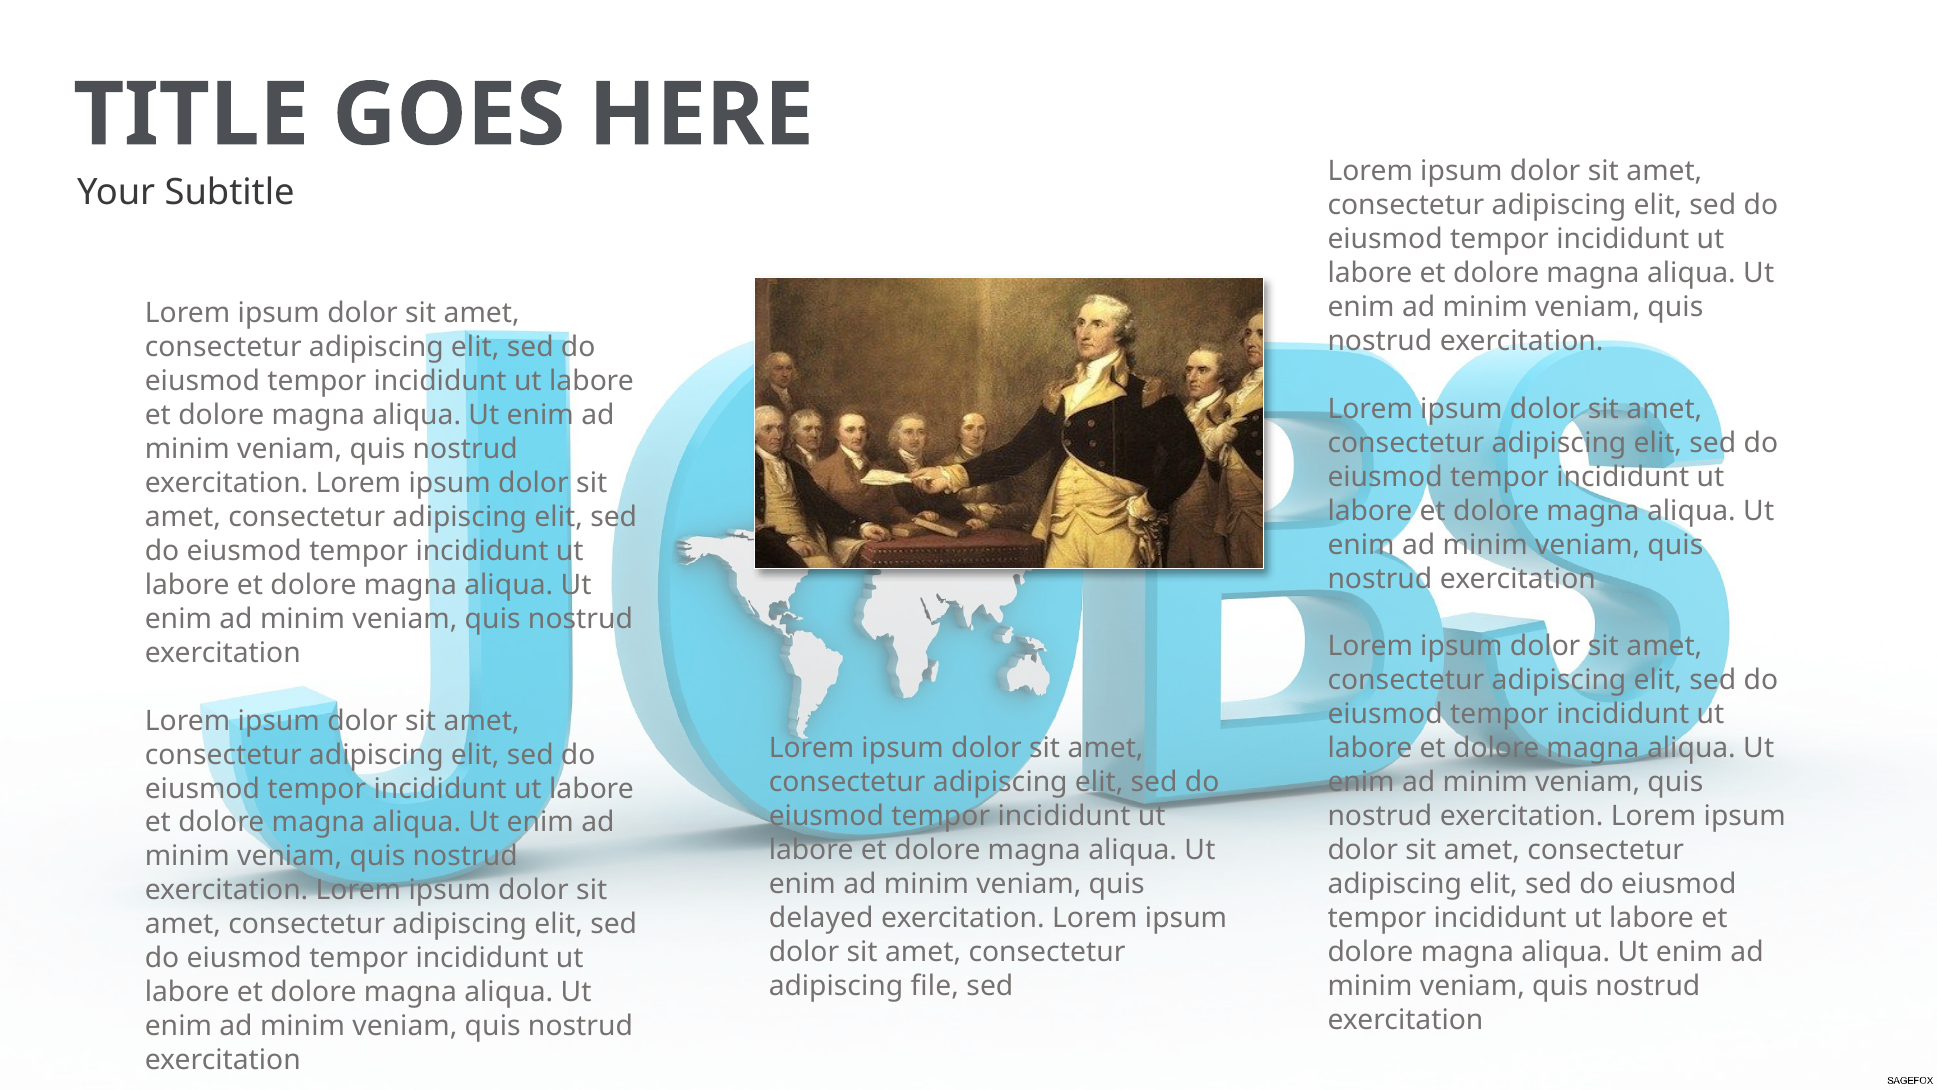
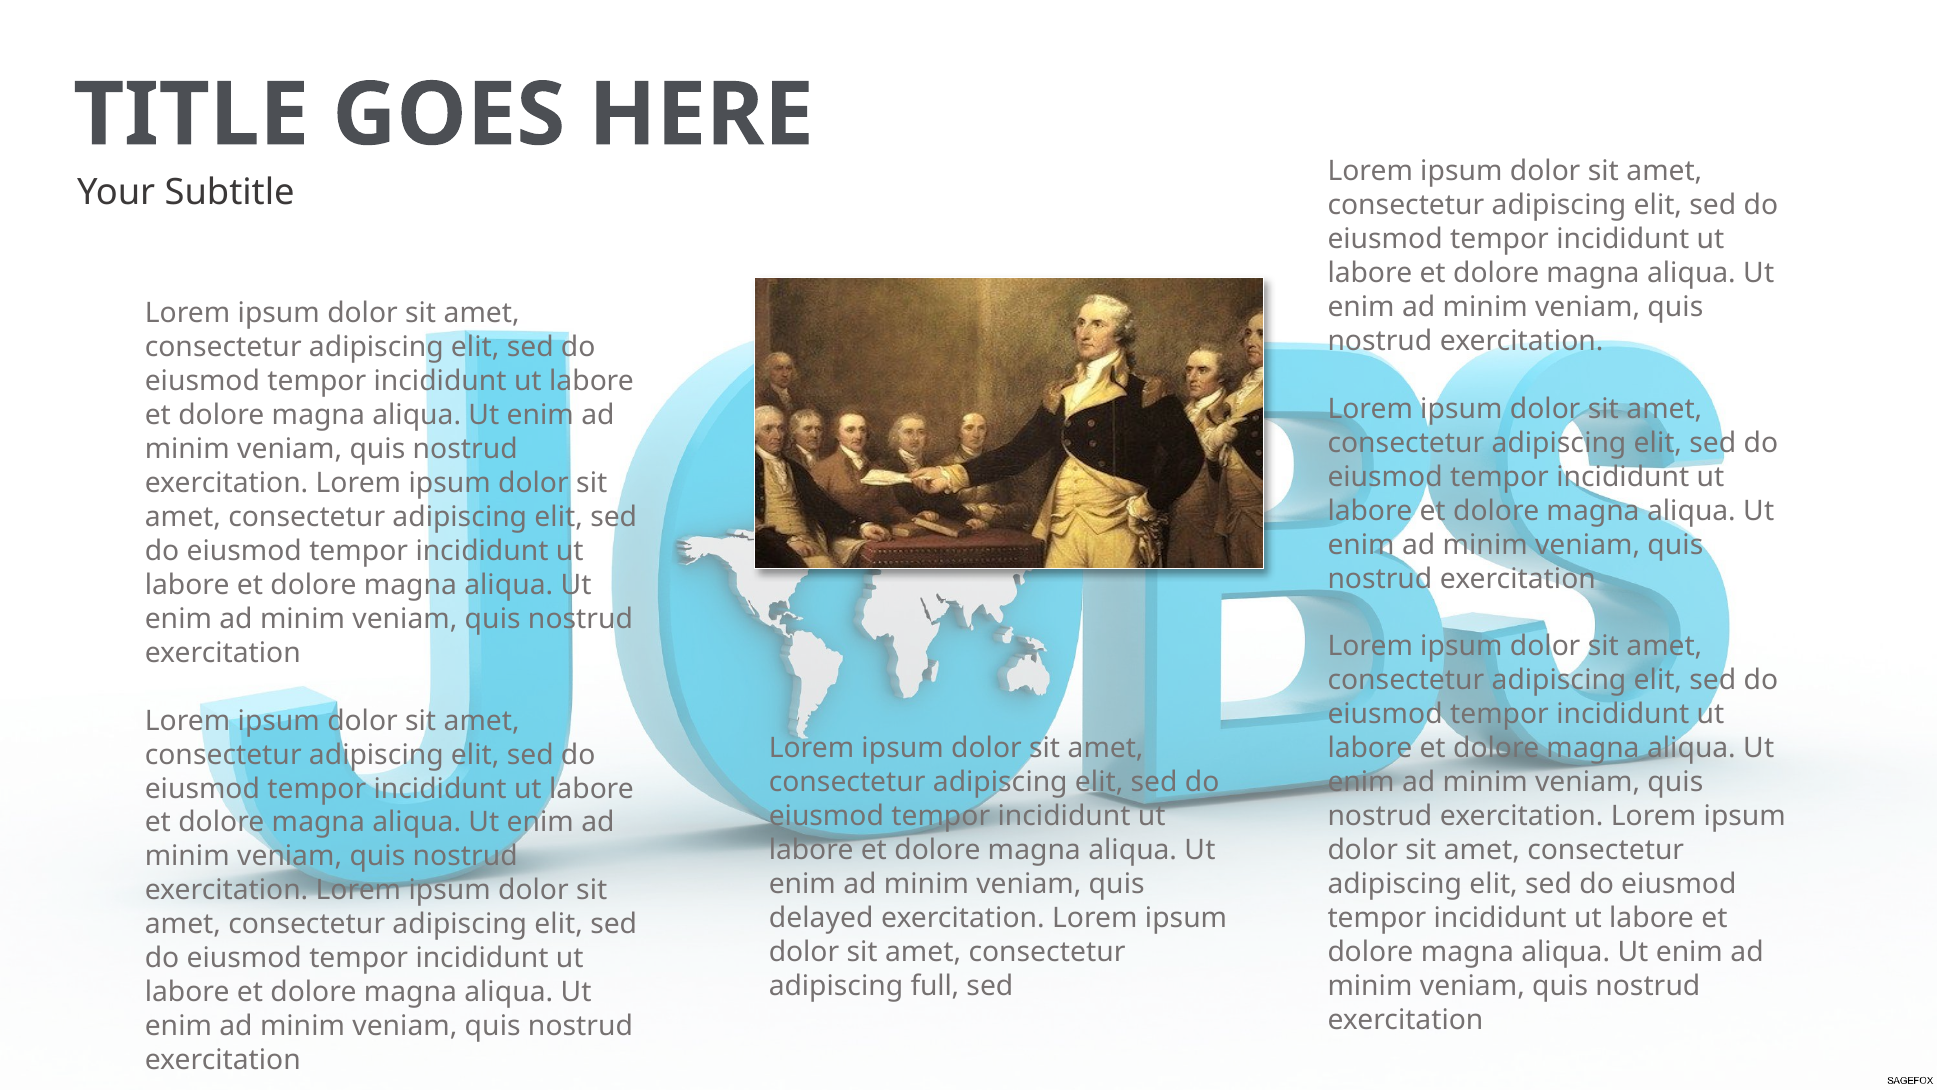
file: file -> full (935, 985)
